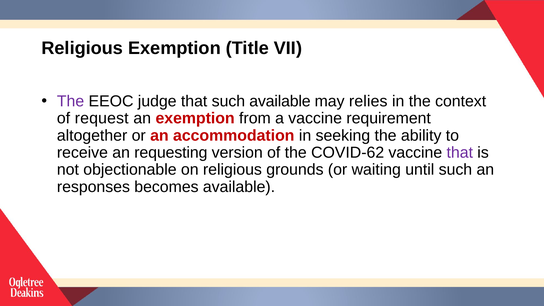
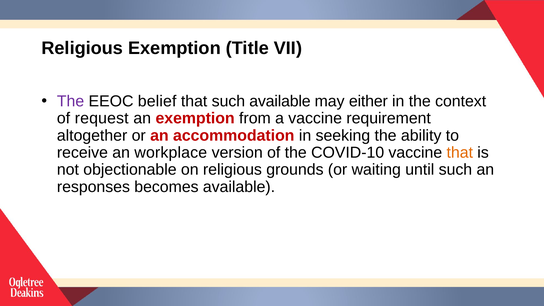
judge: judge -> belief (157, 101)
relies: relies -> either (368, 101)
requesting: requesting -> workplace (171, 153)
COVID-62: COVID-62 -> COVID-10 (348, 153)
that colour: purple -> orange (460, 153)
